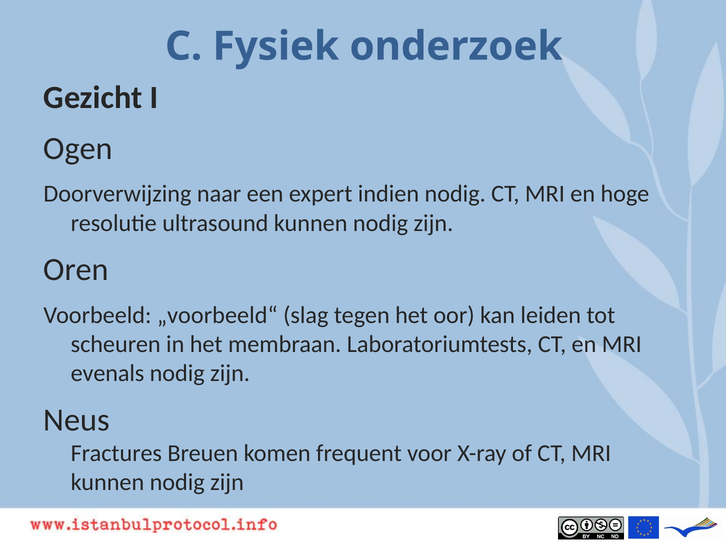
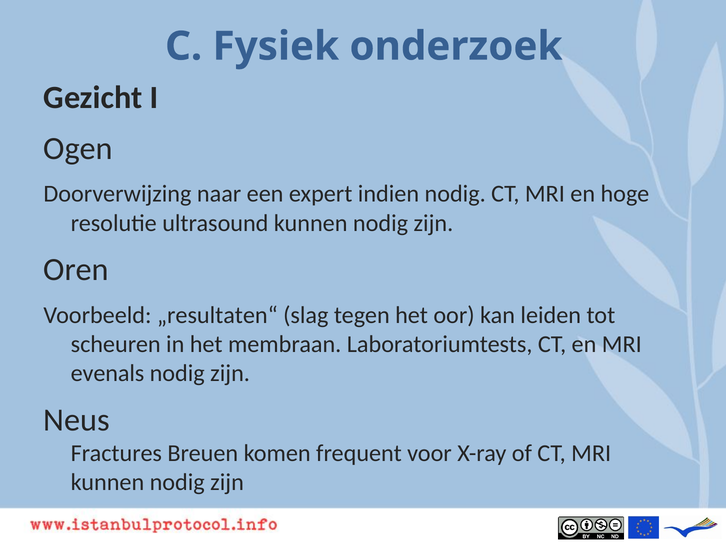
„voorbeeld“: „voorbeeld“ -> „resultaten“ (217, 315)
